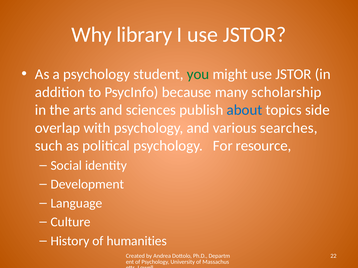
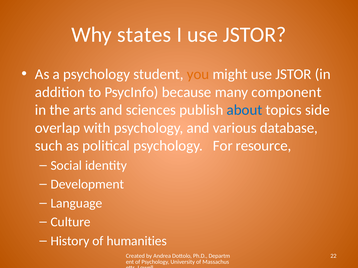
library: library -> states (144, 35)
you colour: green -> orange (198, 74)
scholarship: scholarship -> component (287, 92)
searches: searches -> database (289, 128)
